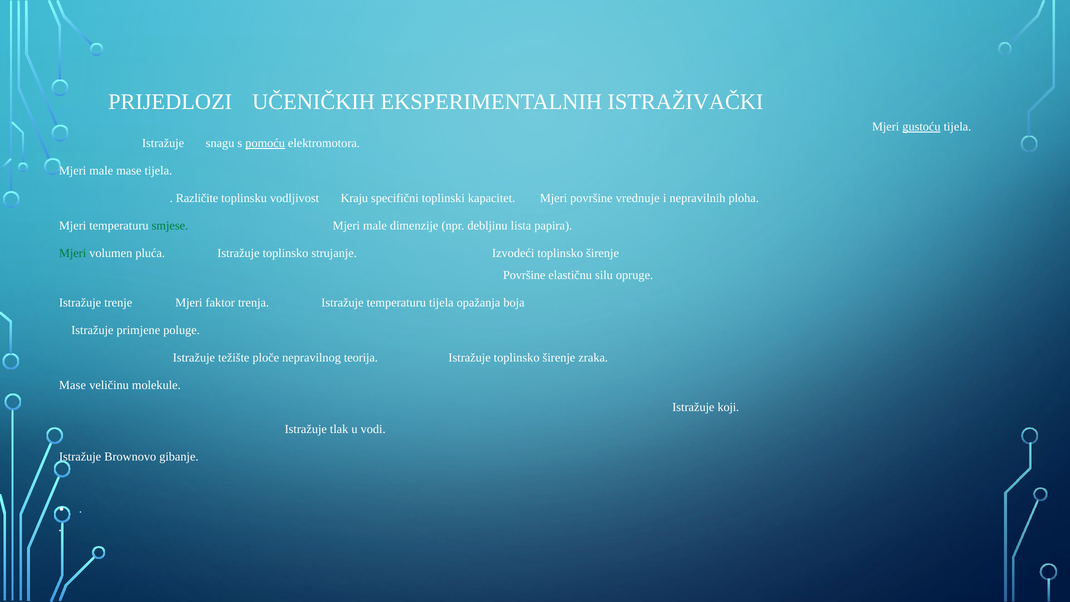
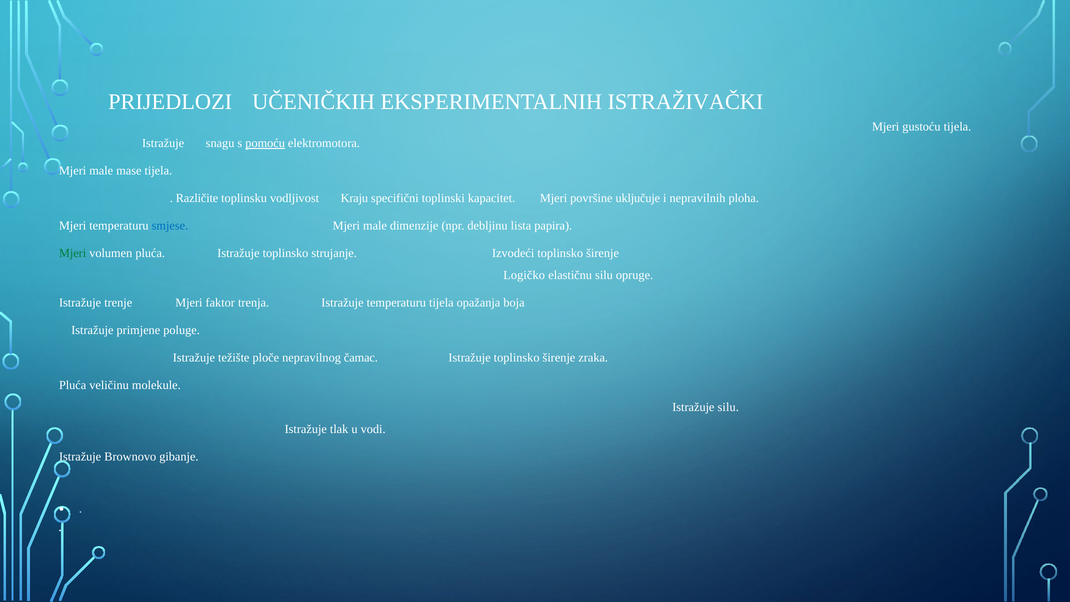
gustoću underline: present -> none (921, 127)
vrednuje: vrednuje -> uključuje (638, 198)
smjese colour: green -> blue (170, 226)
Površine: Površine -> Logičko (524, 275)
teorija: teorija -> čamac (361, 358)
Mase: Mase -> Pluća (73, 385)
Istražuje koji: koji -> silu (728, 407)
